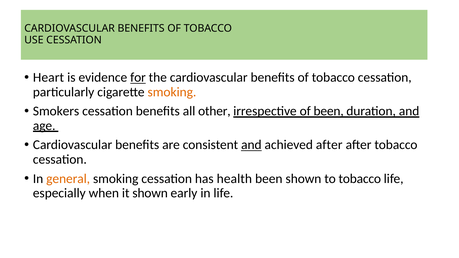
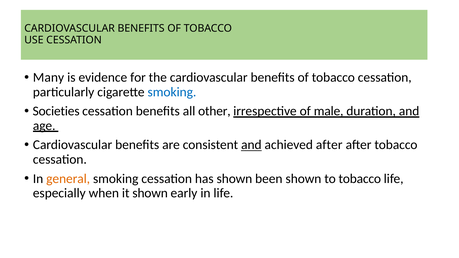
Heart: Heart -> Many (49, 78)
for underline: present -> none (138, 78)
smoking colour: orange -> blue (172, 92)
Smokers: Smokers -> Societies (56, 111)
of been: been -> male (329, 111)
has health: health -> shown (234, 179)
